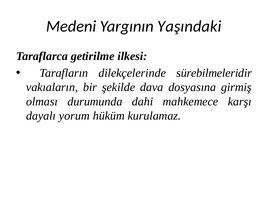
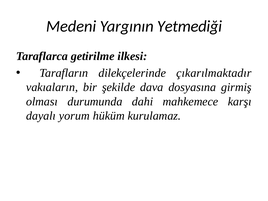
Yaşındaki: Yaşındaki -> Yetmediği (190, 26)
sürebilmeleridir: sürebilmeleridir -> çıkarılmaktadır (214, 73)
